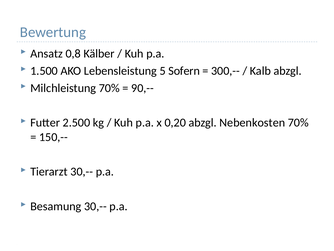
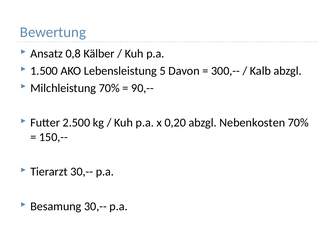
Sofern: Sofern -> Davon (184, 71)
